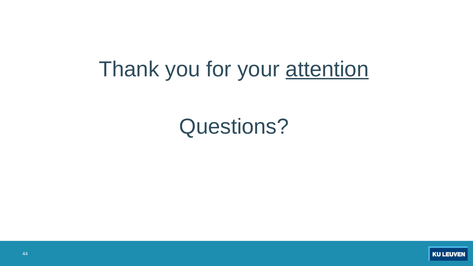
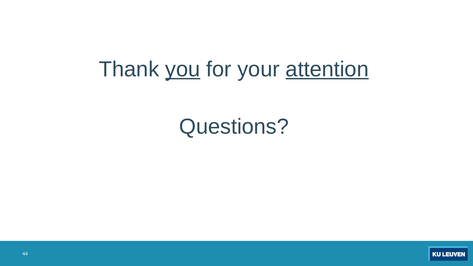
you underline: none -> present (183, 69)
